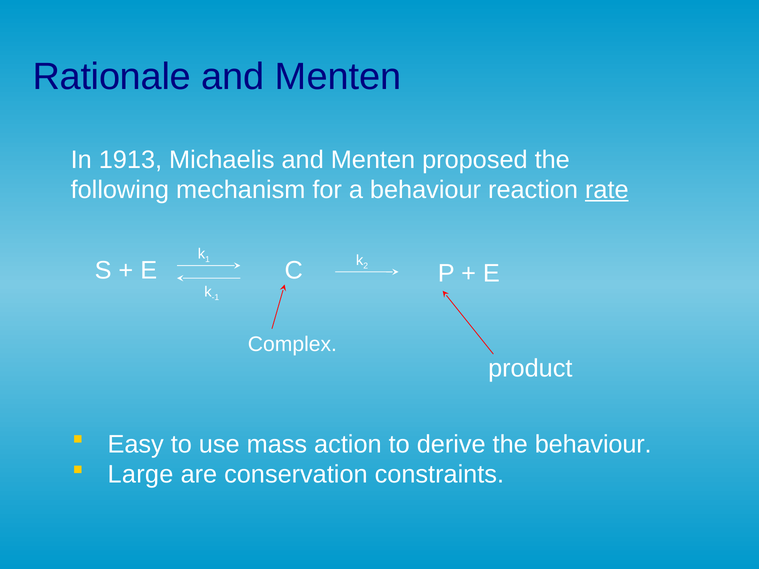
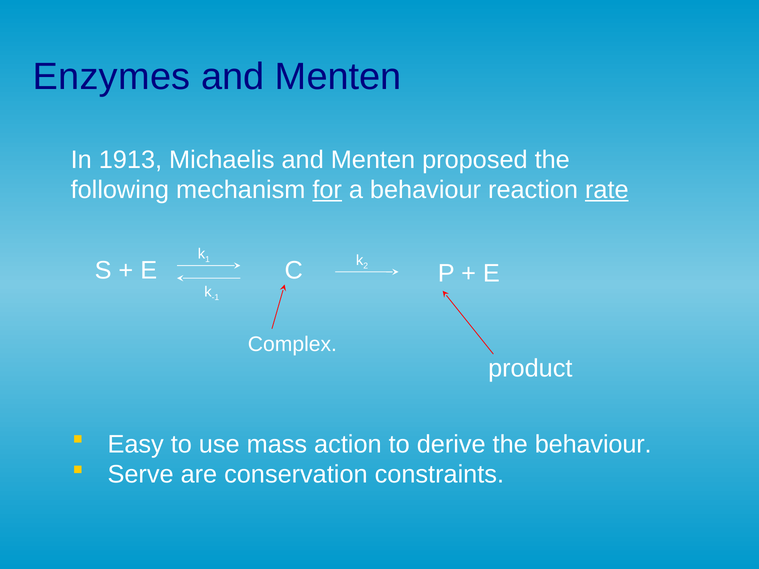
Rationale: Rationale -> Enzymes (111, 77)
for underline: none -> present (327, 190)
Large: Large -> Serve (141, 475)
